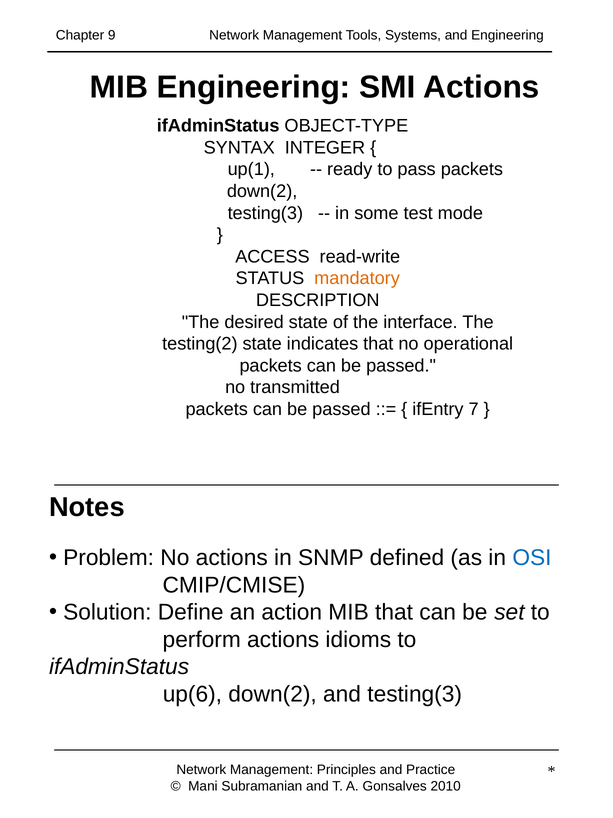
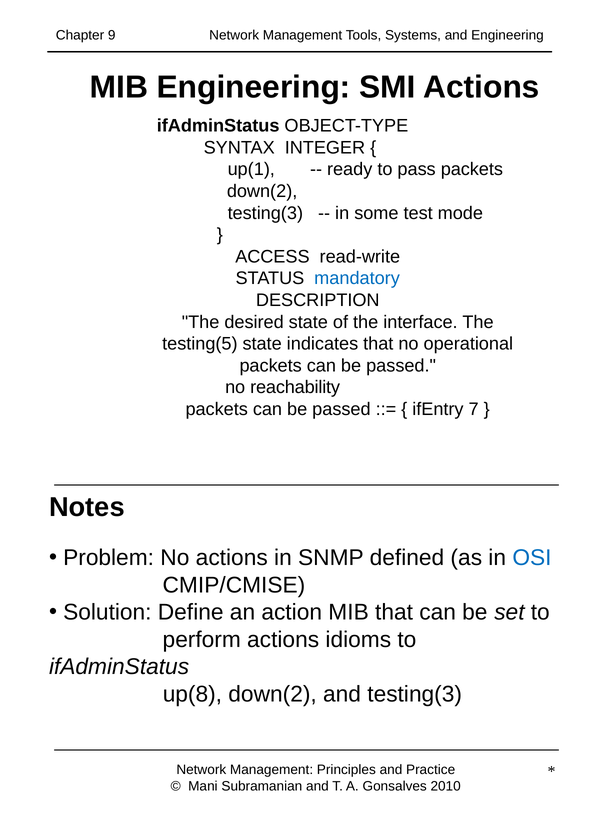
mandatory colour: orange -> blue (357, 278)
testing(2: testing(2 -> testing(5 (200, 344)
transmitted: transmitted -> reachability (295, 387)
up(6: up(6 -> up(8 (192, 694)
